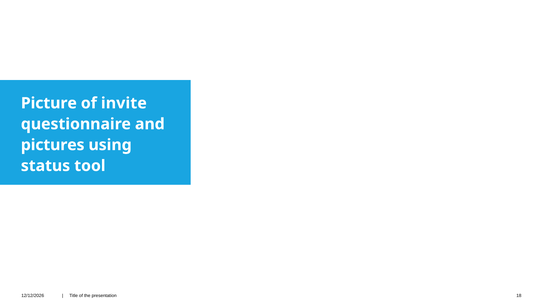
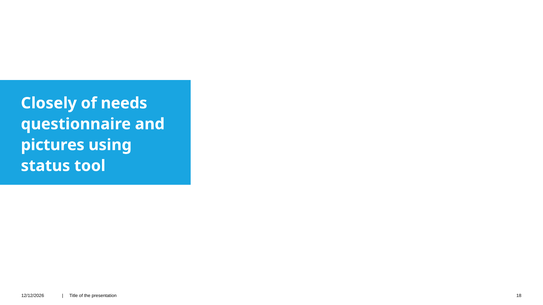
Picture: Picture -> Closely (49, 103)
invite: invite -> needs (124, 103)
